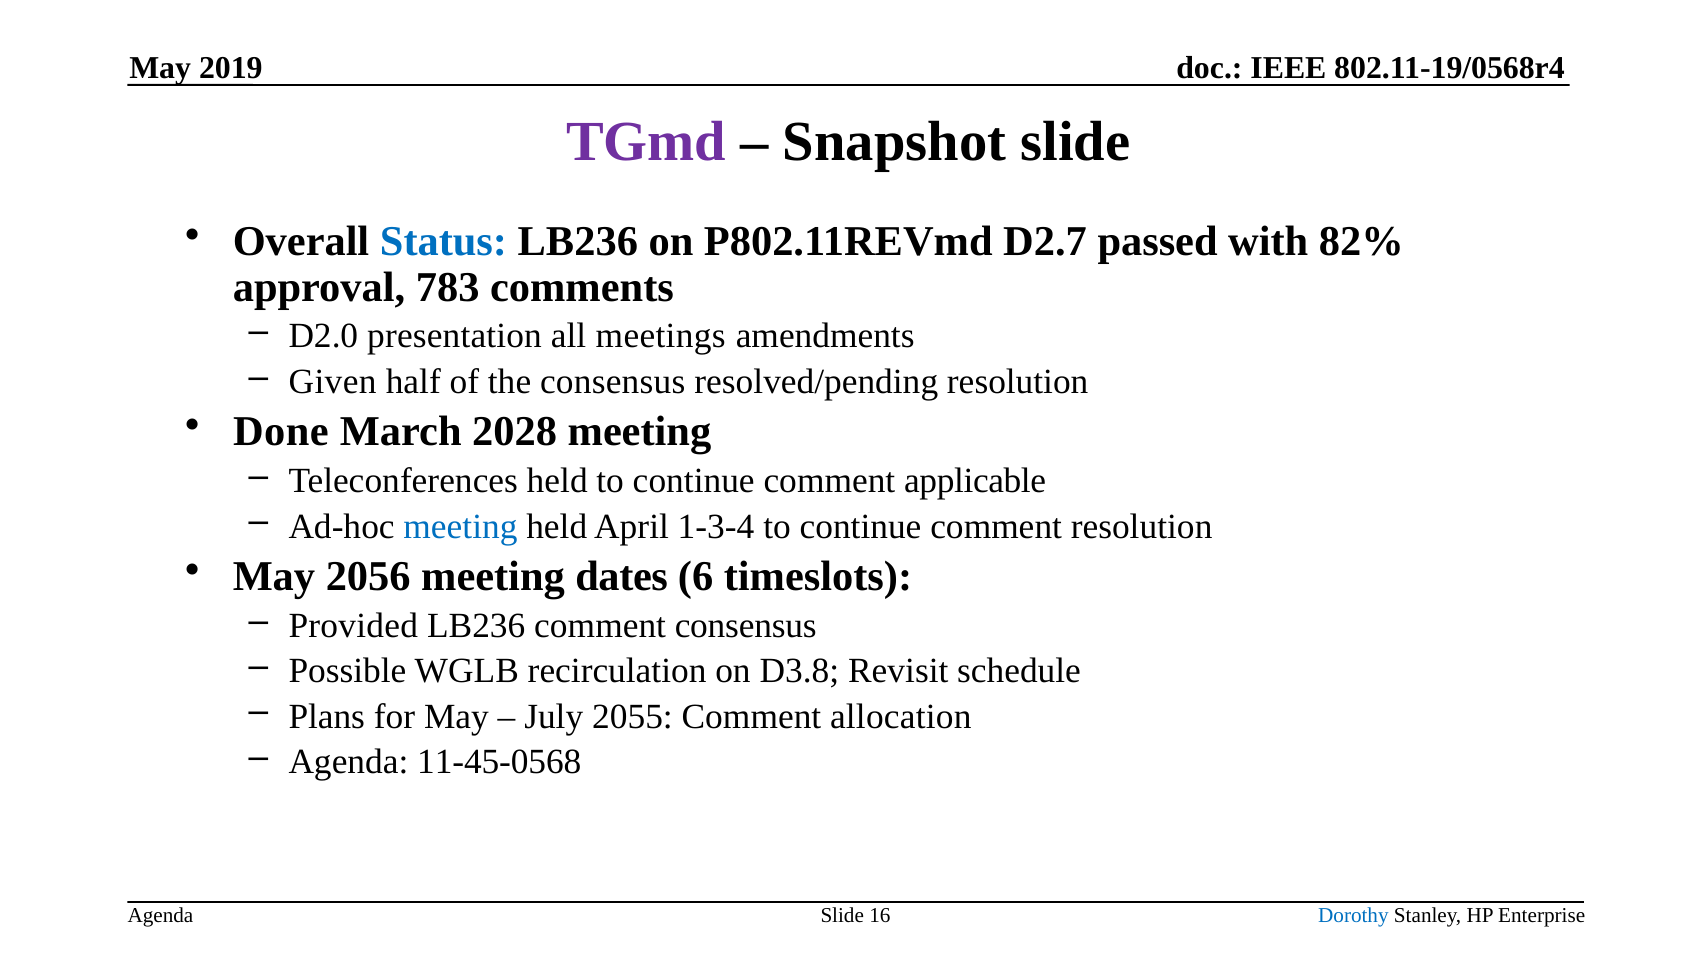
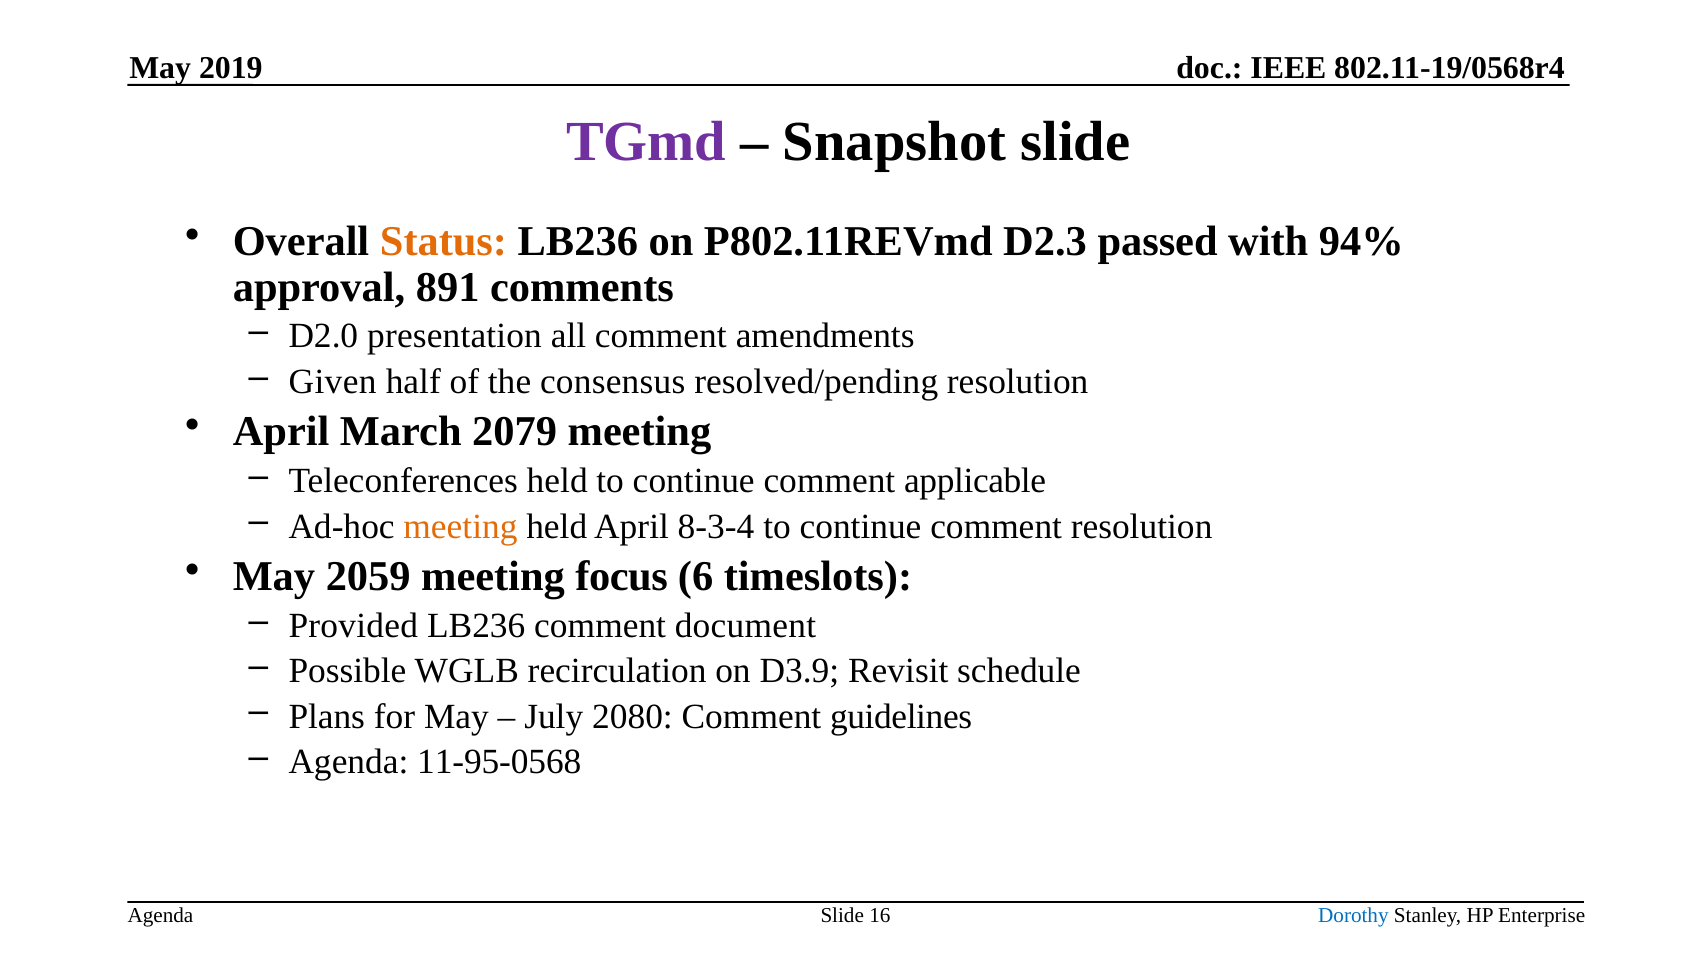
Status colour: blue -> orange (444, 241)
D2.7: D2.7 -> D2.3 (1045, 241)
82%: 82% -> 94% (1361, 241)
783: 783 -> 891 (448, 287)
all meetings: meetings -> comment (661, 336)
Done: Done -> April (281, 432)
2028: 2028 -> 2079 (515, 432)
meeting colour: blue -> orange (460, 526)
1-3-4: 1-3-4 -> 8-3-4 (716, 526)
2056: 2056 -> 2059 (368, 577)
dates: dates -> focus (622, 577)
comment consensus: consensus -> document (745, 626)
D3.8: D3.8 -> D3.9 (799, 671)
2055: 2055 -> 2080 (632, 716)
allocation: allocation -> guidelines (901, 716)
11-45-0568: 11-45-0568 -> 11-95-0568 (499, 761)
